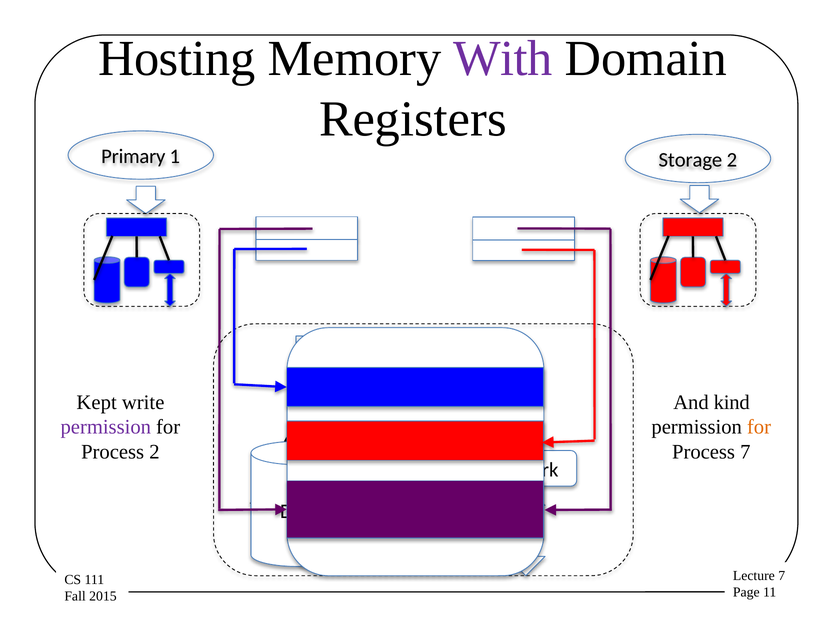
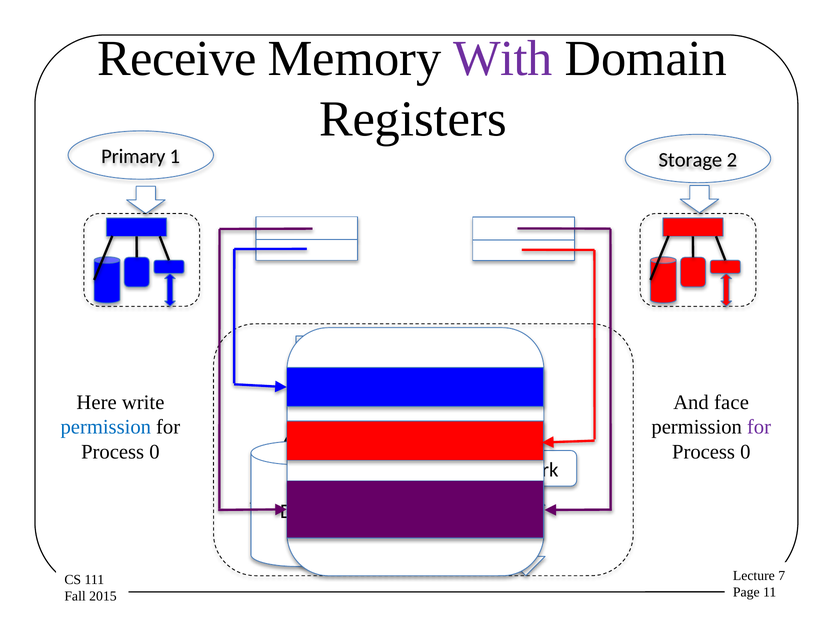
Hosting: Hosting -> Receive (177, 58)
kind: kind -> face (731, 402)
Kept: Kept -> Here (97, 402)
for colour: orange -> purple (759, 427)
permission colour: purple -> blue (106, 427)
7: 7 -> 0 (745, 451)
2: 2 -> 0 (154, 452)
